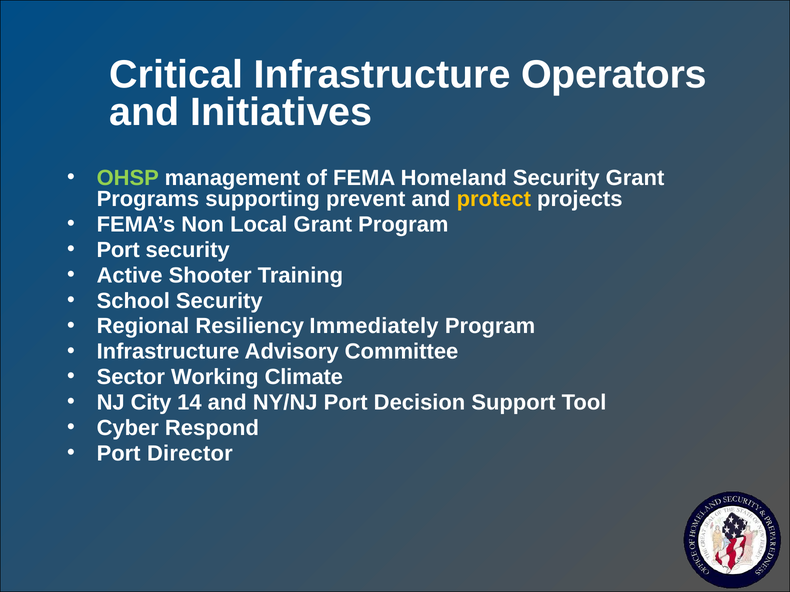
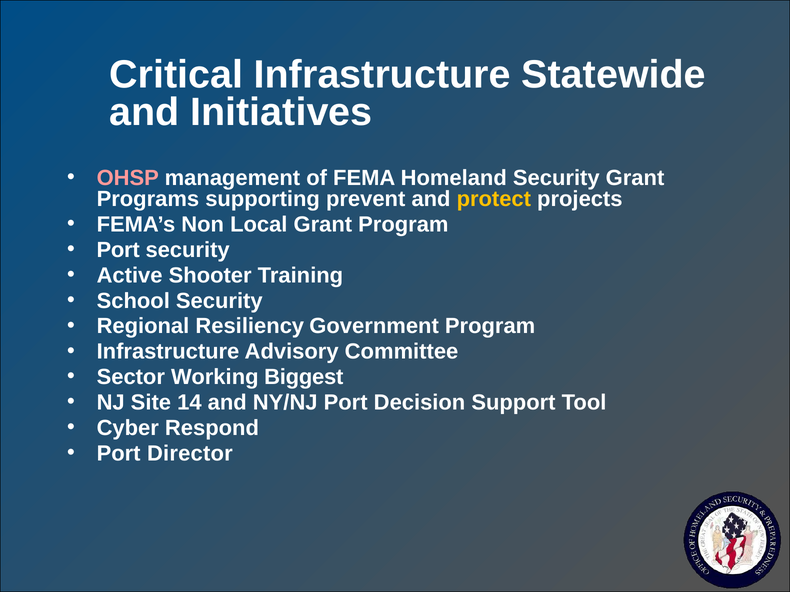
Operators: Operators -> Statewide (614, 75)
OHSP colour: light green -> pink (128, 178)
Immediately: Immediately -> Government (374, 327)
Climate: Climate -> Biggest (304, 377)
City: City -> Site (151, 403)
